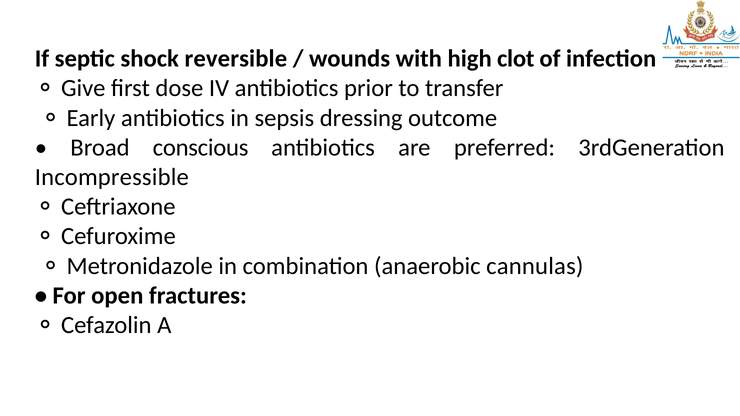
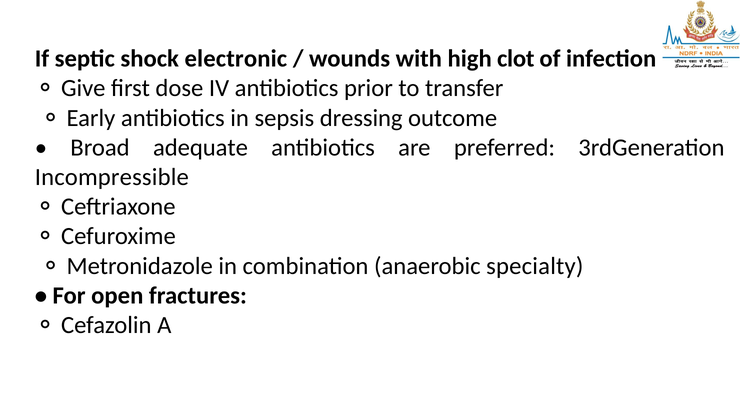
reversible: reversible -> electronic (236, 59)
conscious: conscious -> adequate (200, 148)
cannulas: cannulas -> specialty (535, 266)
